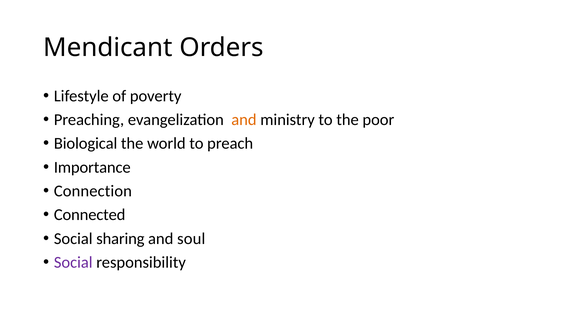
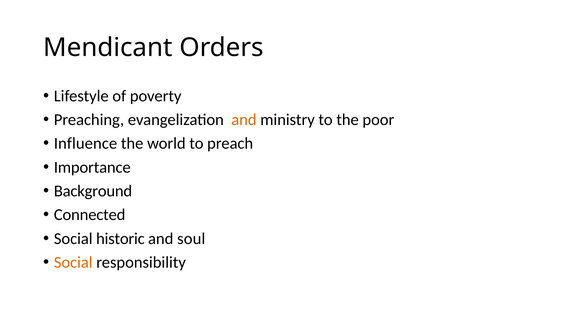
Biological: Biological -> Influence (86, 143)
Connection: Connection -> Background (93, 191)
sharing: sharing -> historic (120, 239)
Social colour: purple -> orange (73, 262)
